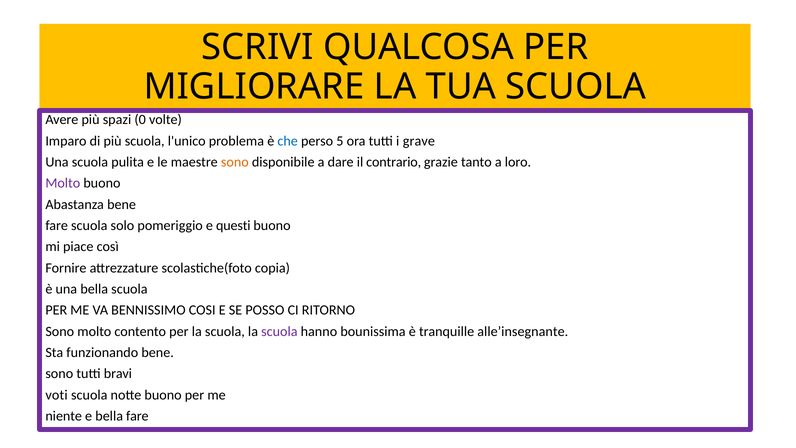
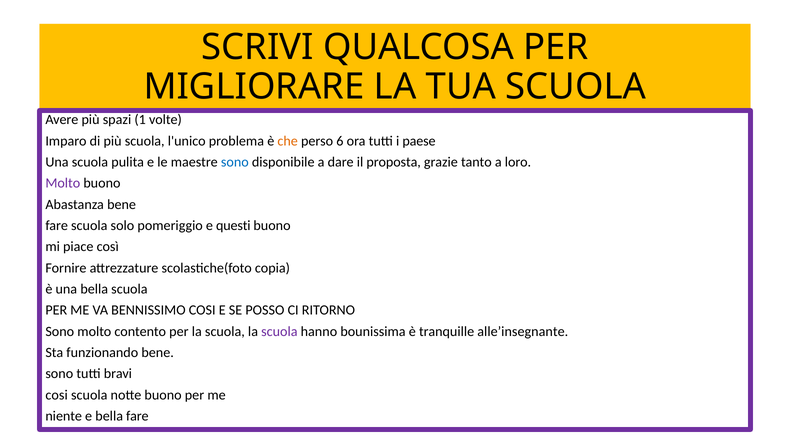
0: 0 -> 1 (140, 120)
che colour: blue -> orange (288, 141)
5: 5 -> 6 (340, 141)
grave: grave -> paese (419, 141)
sono colour: orange -> blue (235, 162)
contrario: contrario -> proposta (394, 162)
voti: voti -> cosi (57, 395)
